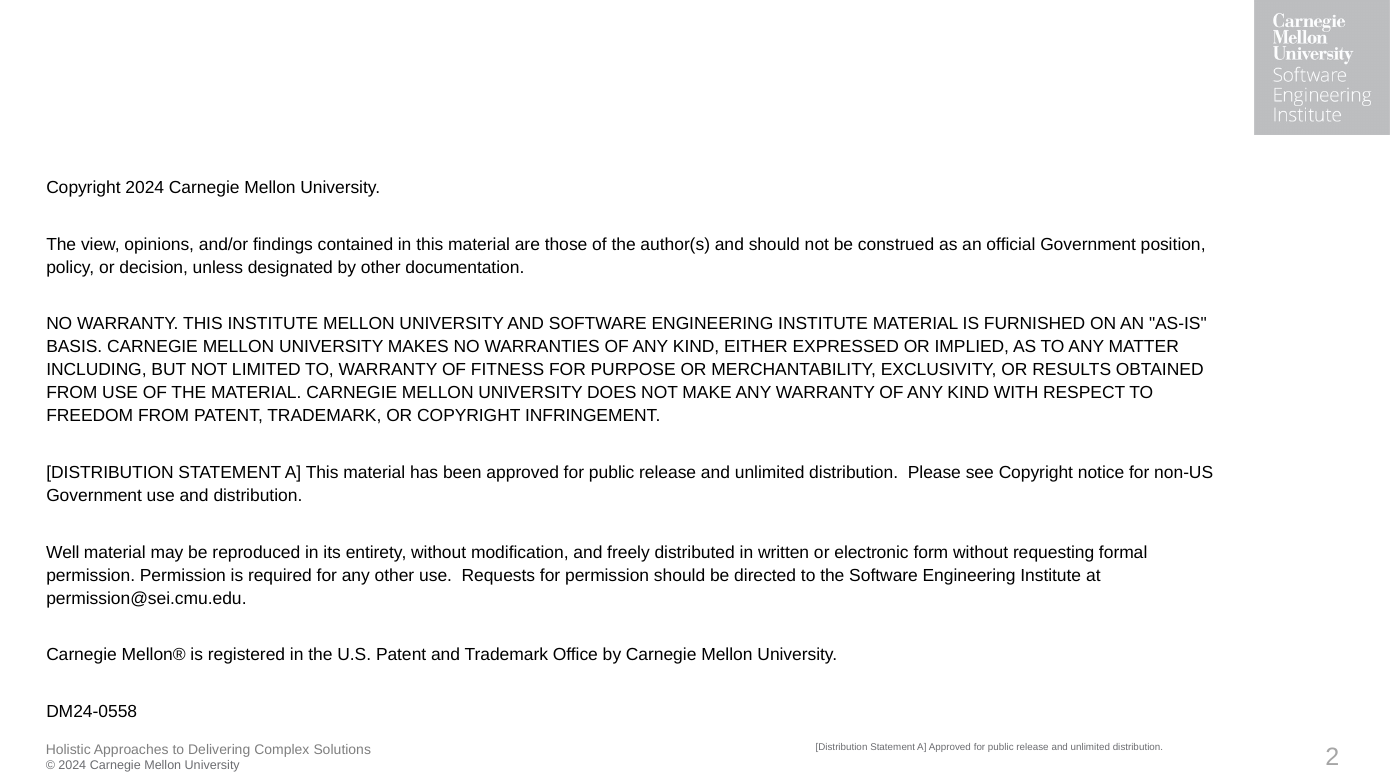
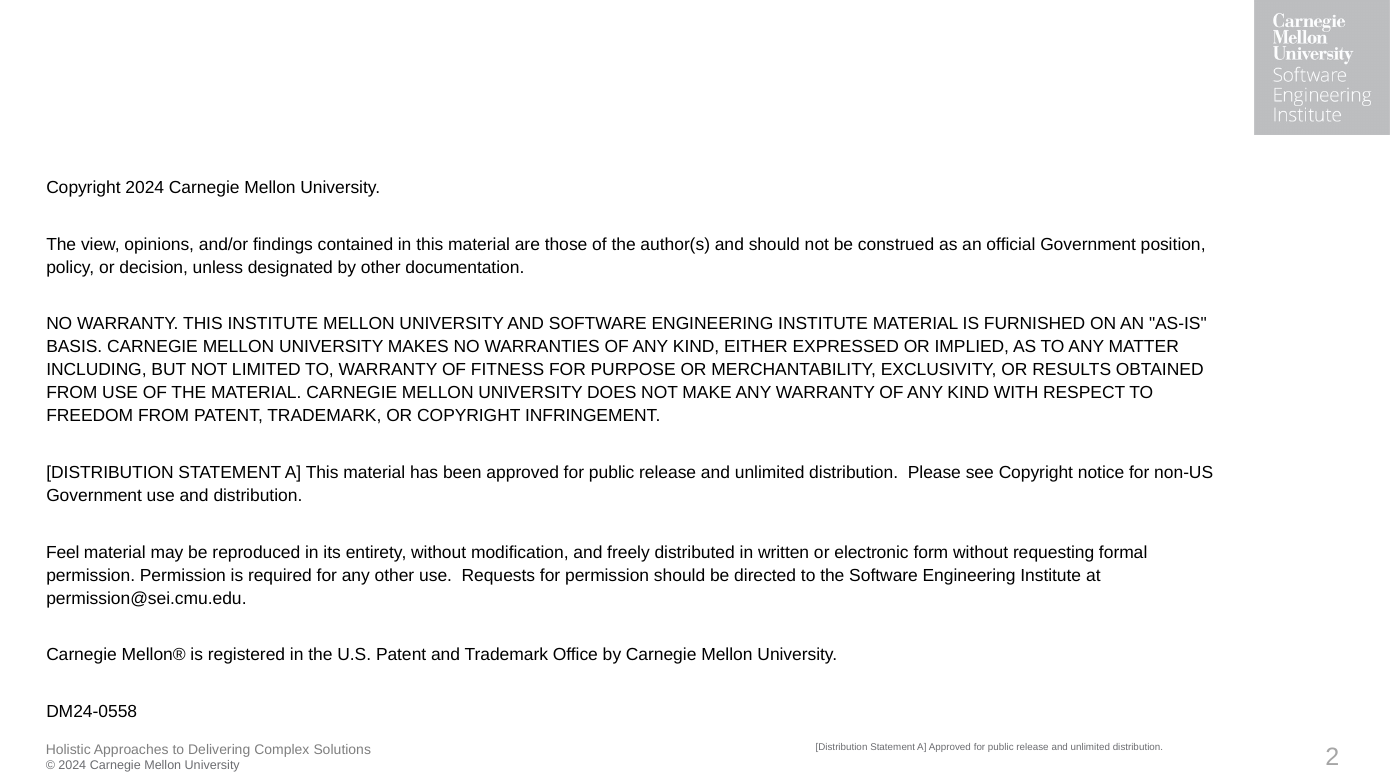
Well: Well -> Feel (63, 553)
